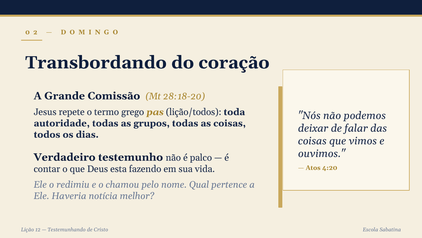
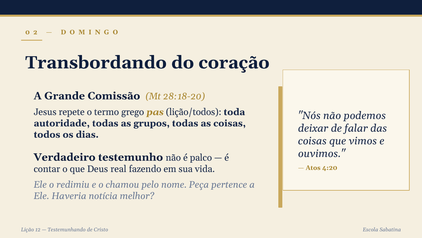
esta: esta -> real (118, 169)
Qual: Qual -> Peça (199, 184)
